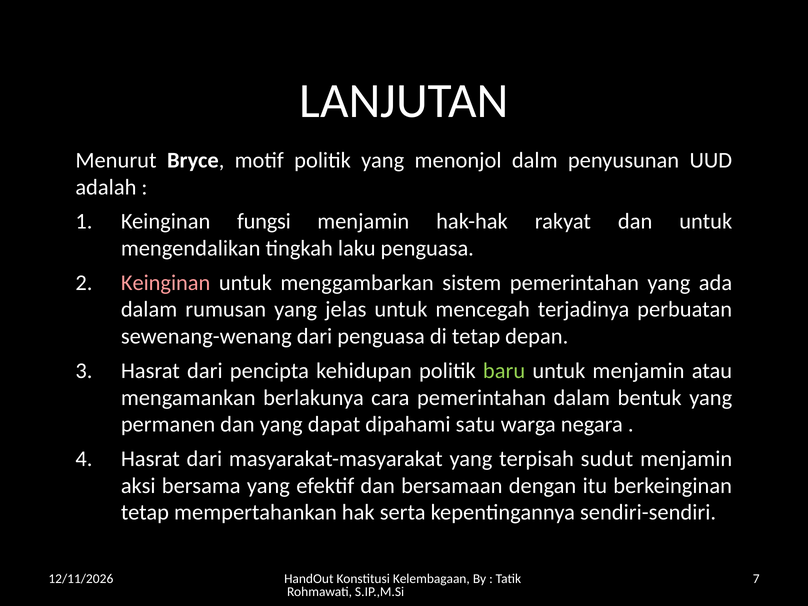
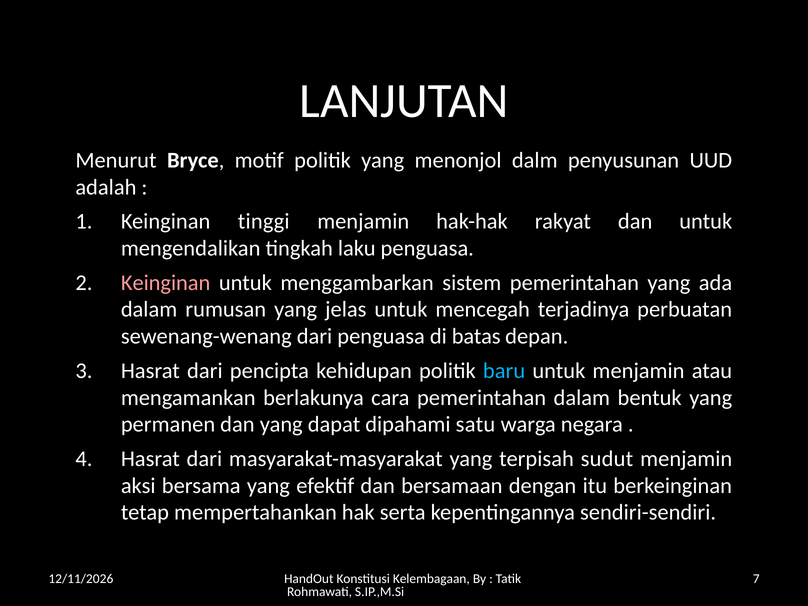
fungsi: fungsi -> tinggi (264, 222)
di tetap: tetap -> batas (476, 337)
baru colour: light green -> light blue (504, 371)
